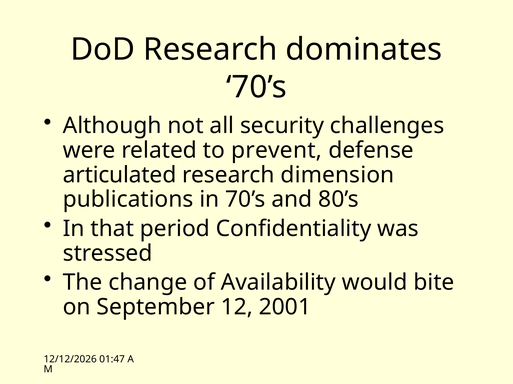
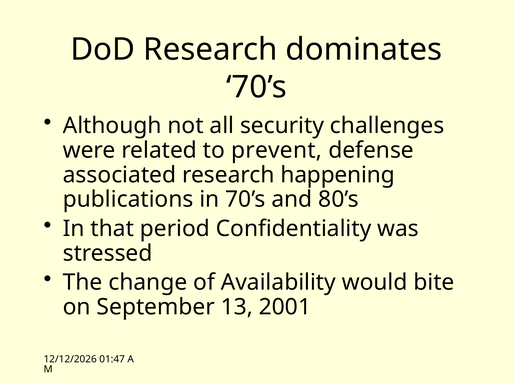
articulated: articulated -> associated (120, 175)
dimension: dimension -> happening (338, 175)
12: 12 -> 13 (237, 308)
